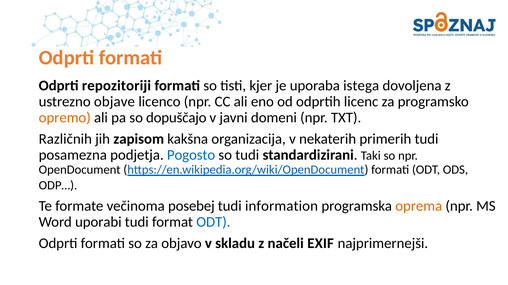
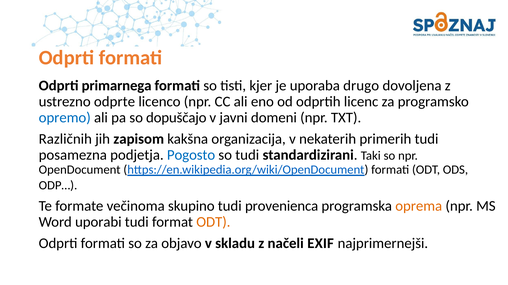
repozitoriji: repozitoriji -> primarnega (117, 86)
istega: istega -> drugo (361, 86)
objave: objave -> odprte (115, 102)
opremo colour: orange -> blue (65, 118)
posebej: posebej -> skupino (191, 206)
information: information -> provenienca (282, 206)
ODT colour: blue -> orange (213, 222)
